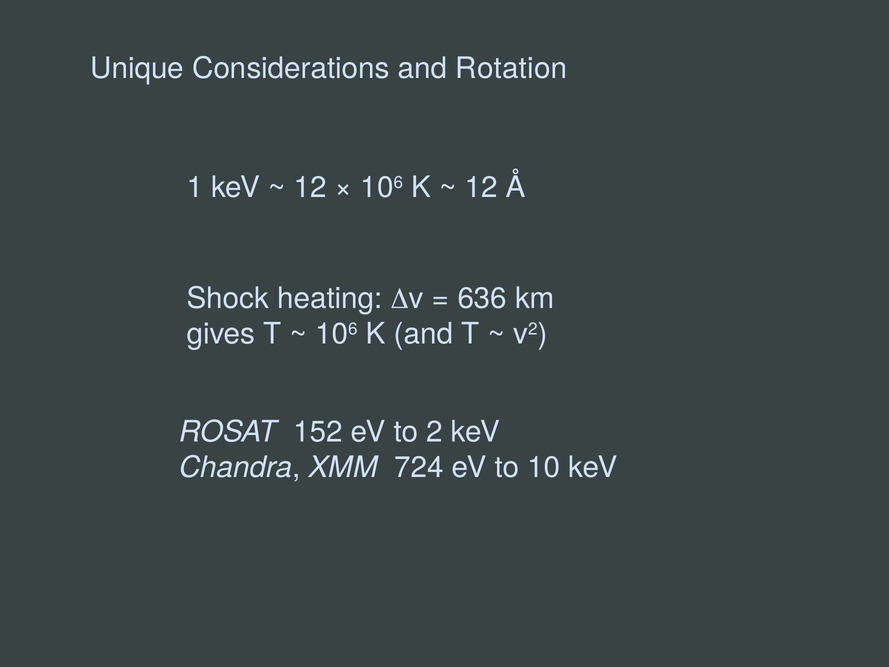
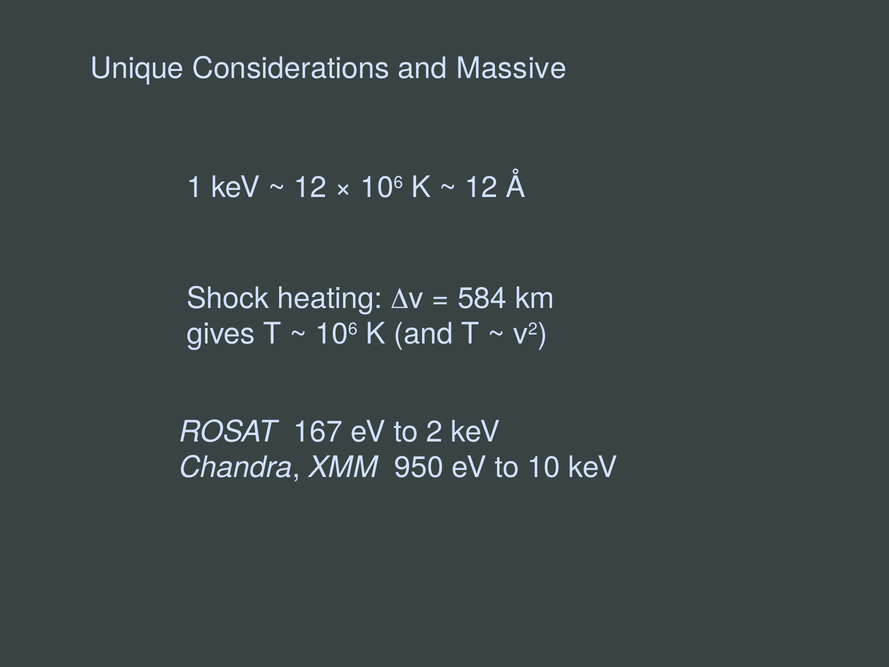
Rotation: Rotation -> Massive (511, 69)
636: 636 -> 584 (482, 298)
152: 152 -> 167 (318, 432)
724: 724 -> 950 (419, 467)
